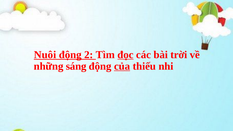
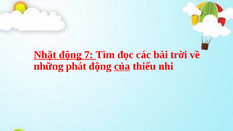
Nuôi: Nuôi -> Nhặt (45, 55)
2: 2 -> 7 (89, 55)
đọc underline: present -> none (125, 55)
sáng: sáng -> phát (76, 66)
